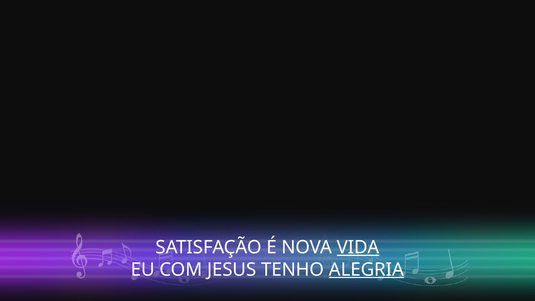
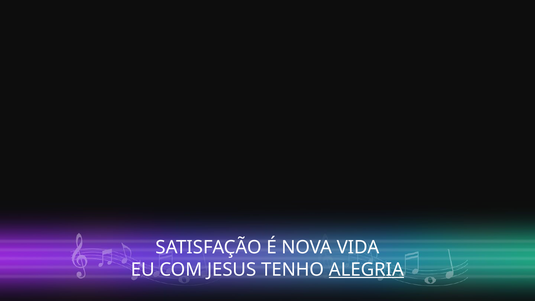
VIDA underline: present -> none (358, 247)
